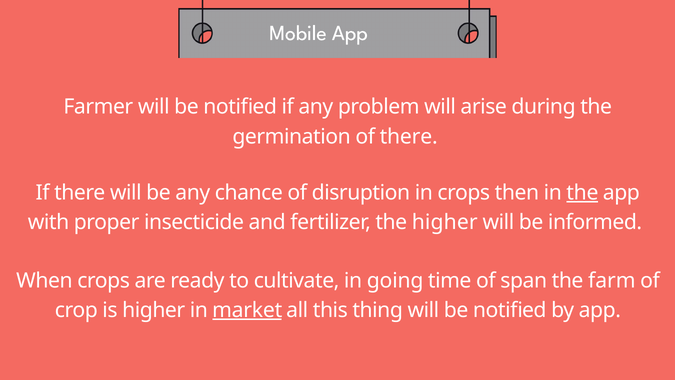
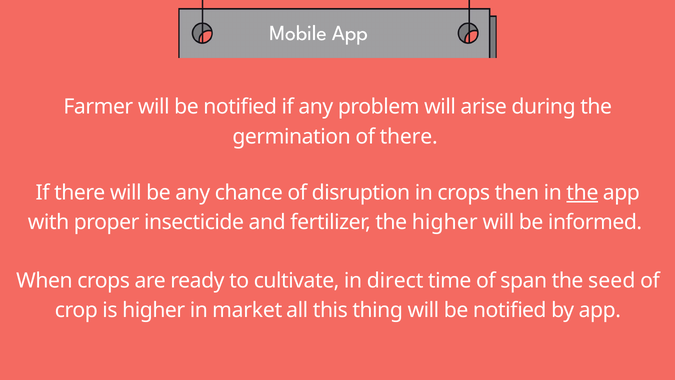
going: going -> direct (395, 280)
farm: farm -> seed (612, 280)
market underline: present -> none (247, 310)
